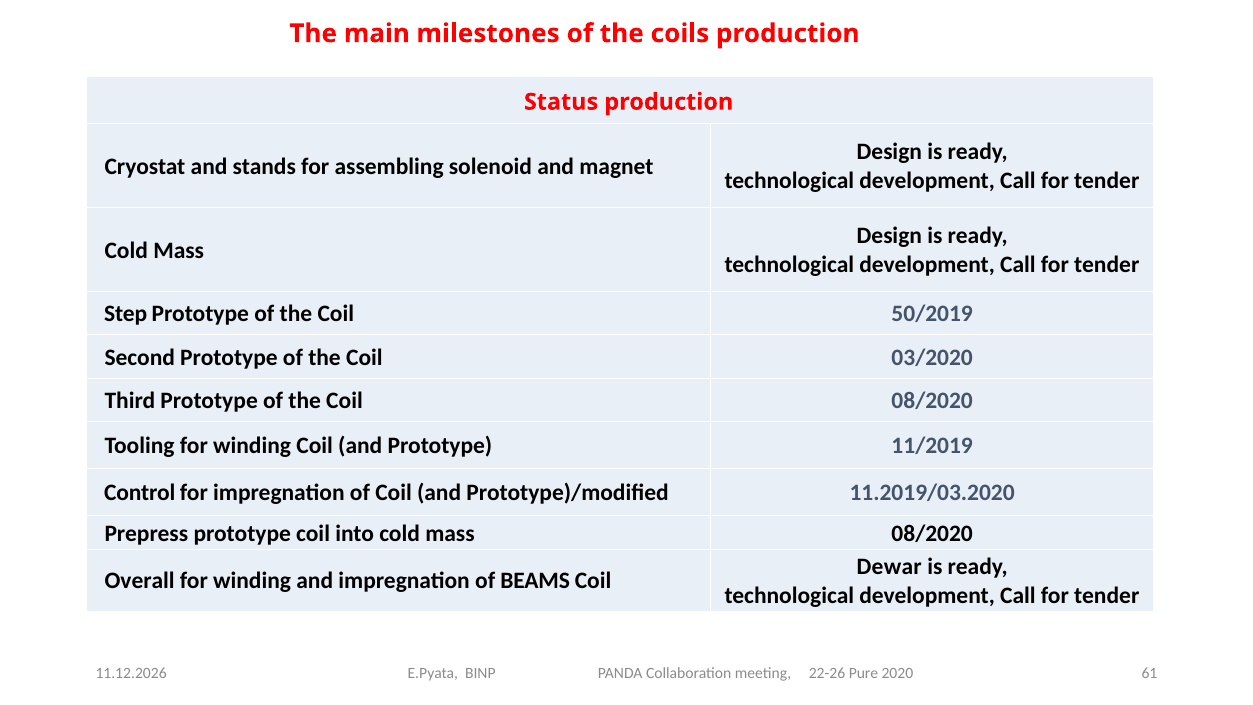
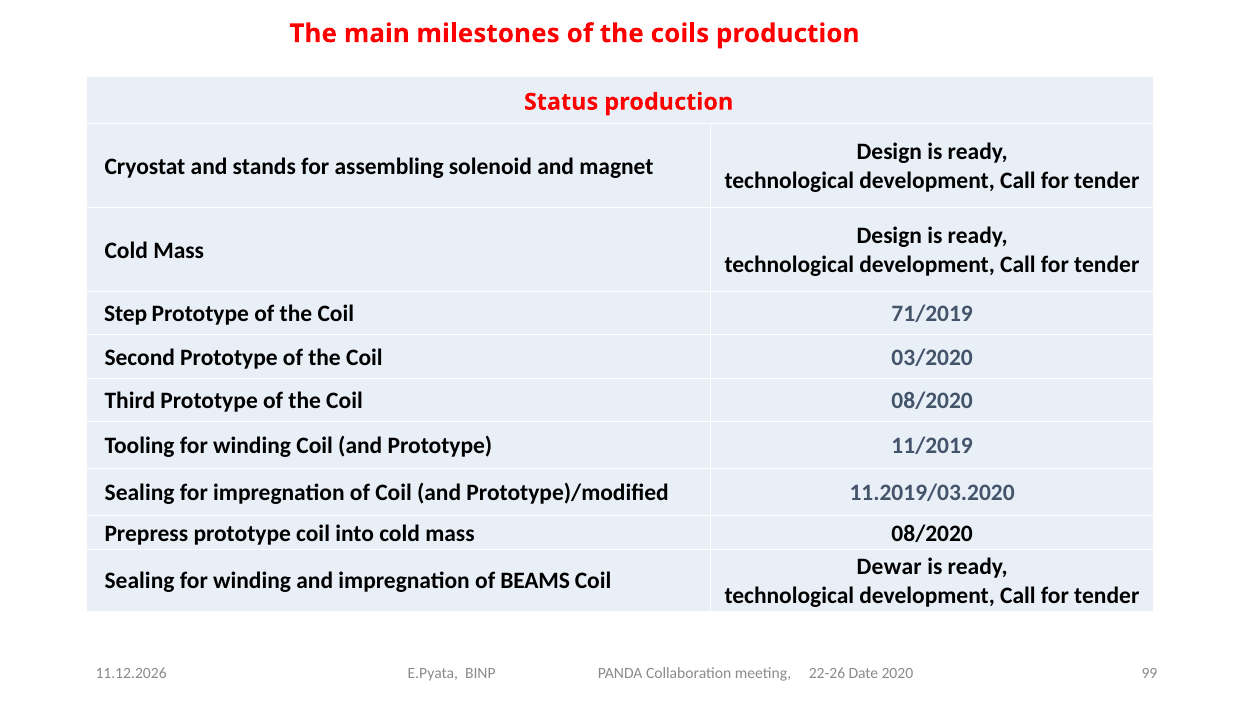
50/2019: 50/2019 -> 71/2019 (932, 314)
Control: Control -> Sealing (140, 493)
Overall: Overall -> Sealing (140, 581)
61: 61 -> 99 (1149, 673)
Pure: Pure -> Date (863, 673)
